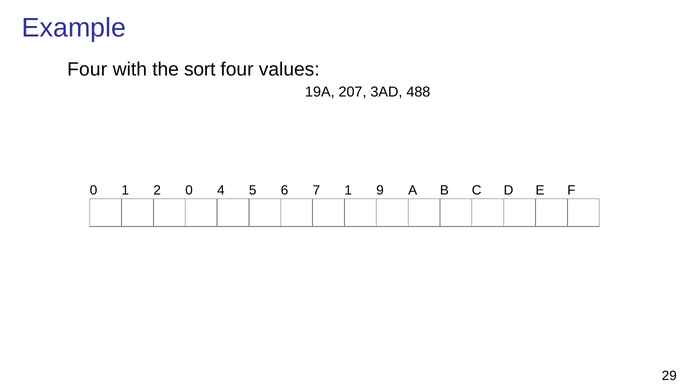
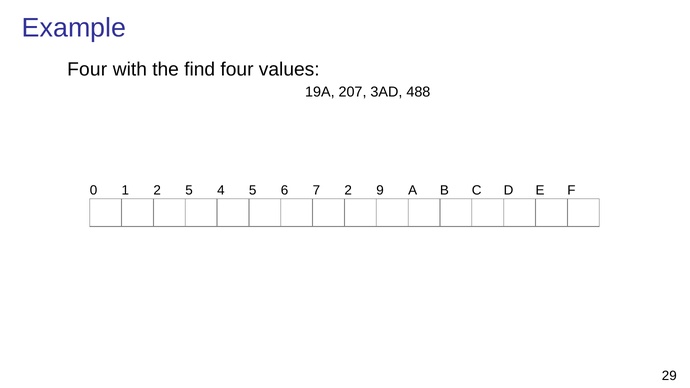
sort: sort -> find (200, 69)
2 0: 0 -> 5 (189, 191)
7 1: 1 -> 2 (348, 191)
